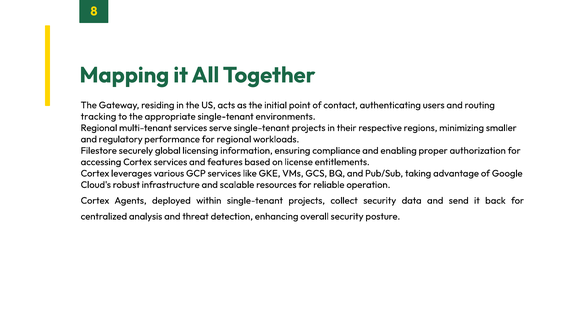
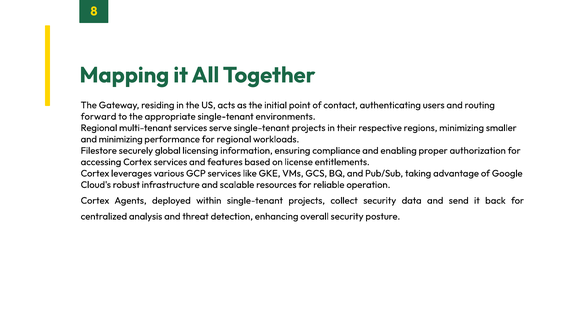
tracking: tracking -> forward (98, 117)
and regulatory: regulatory -> minimizing (121, 139)
